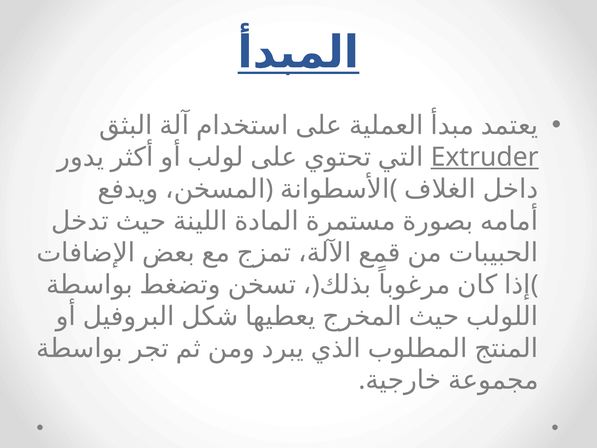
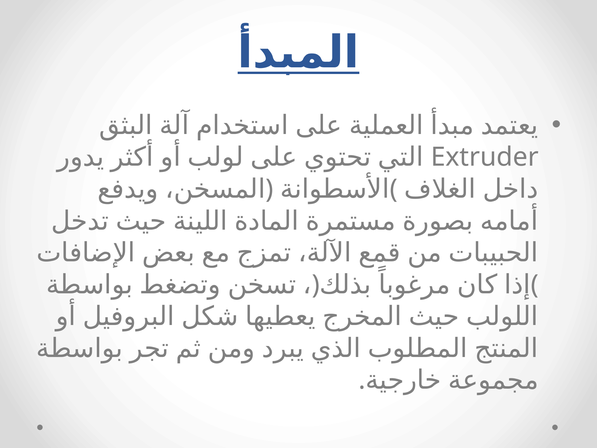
Extruder underline: present -> none (485, 157)
